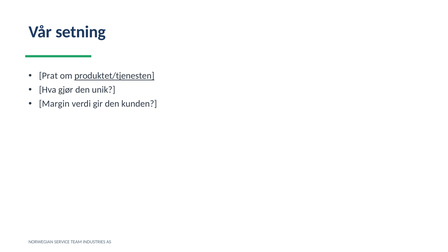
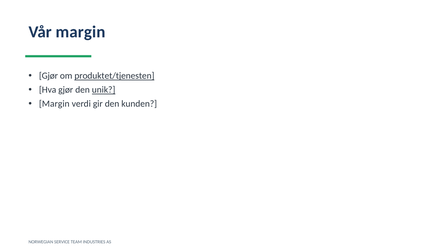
Vår setning: setning -> margin (80, 32)
Prat: Prat -> Gjør (48, 76)
unik underline: none -> present (104, 90)
